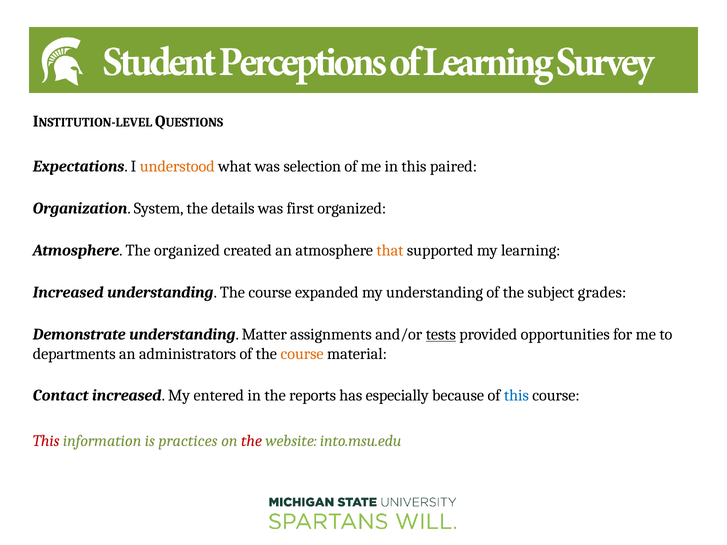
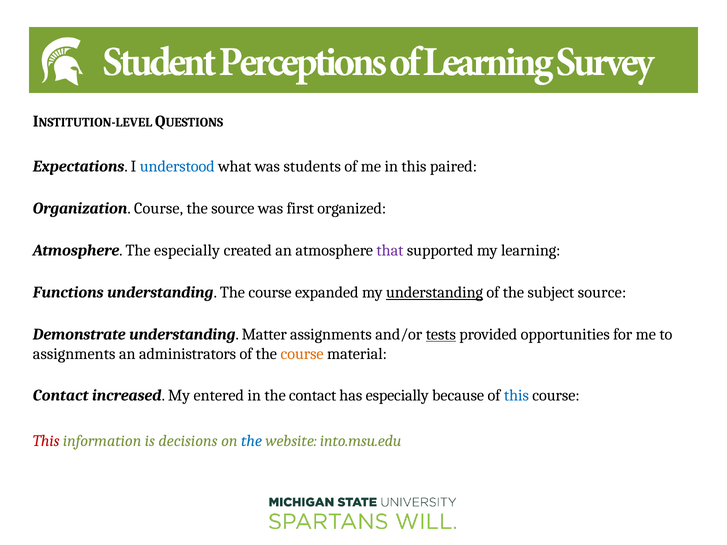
understood colour: orange -> blue (177, 167)
selection: selection -> students (312, 167)
Organization System: System -> Course (159, 209)
the details: details -> source (233, 209)
The organized: organized -> especially (187, 250)
that colour: orange -> purple (390, 250)
Increased: Increased -> Functions (68, 292)
understanding underline: none -> present (435, 292)
subject grades: grades -> source (602, 292)
departments: departments -> assignments (74, 354)
the reports: reports -> contact (313, 396)
practices: practices -> decisions (188, 441)
the colour: red -> blue (251, 441)
